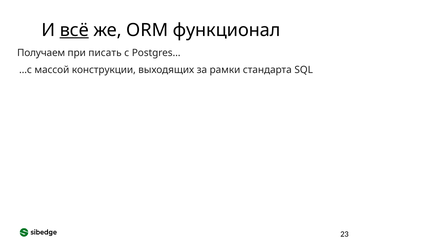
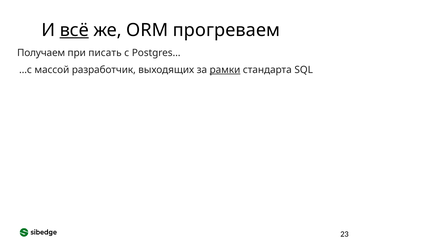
функционал: функционал -> прогреваем (227, 30)
конструкции: конструкции -> разработчик (104, 70)
рамки underline: none -> present (225, 70)
